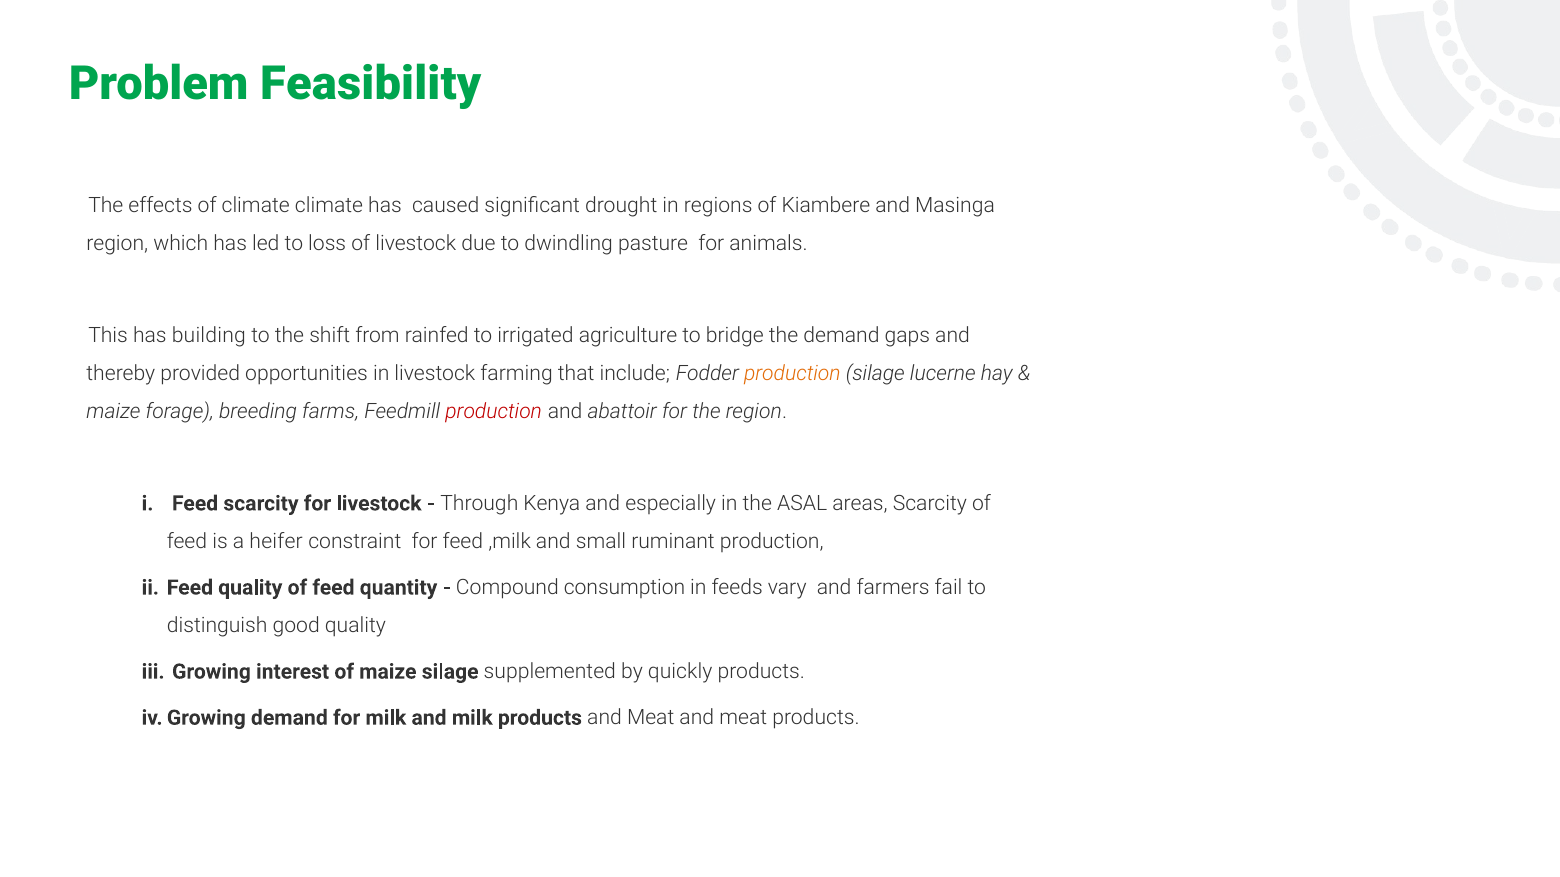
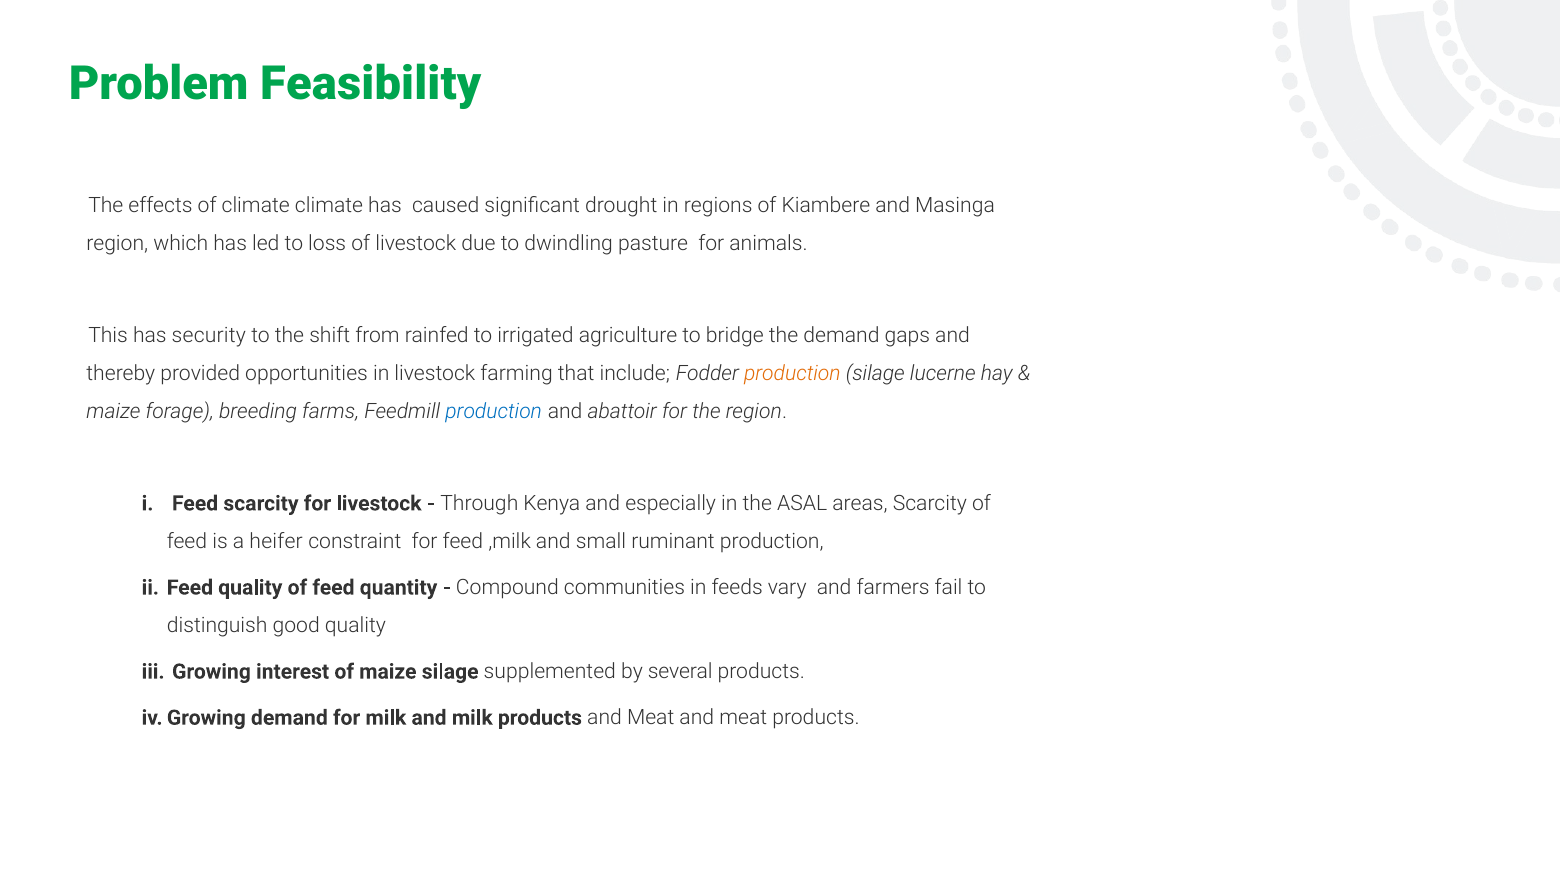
building: building -> security (209, 335)
production colour: red -> blue (494, 411)
consumption: consumption -> communities (624, 588)
quickly: quickly -> several (680, 672)
